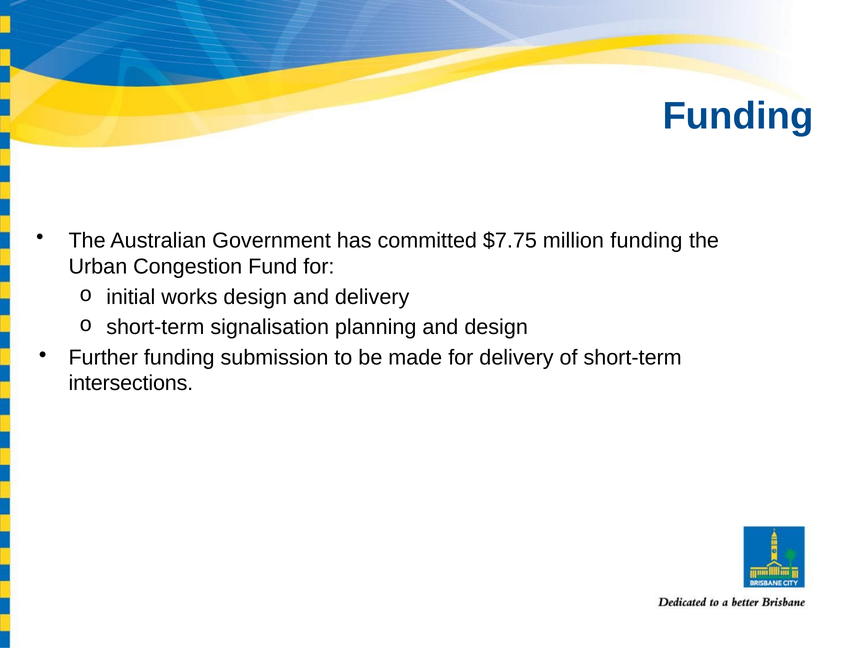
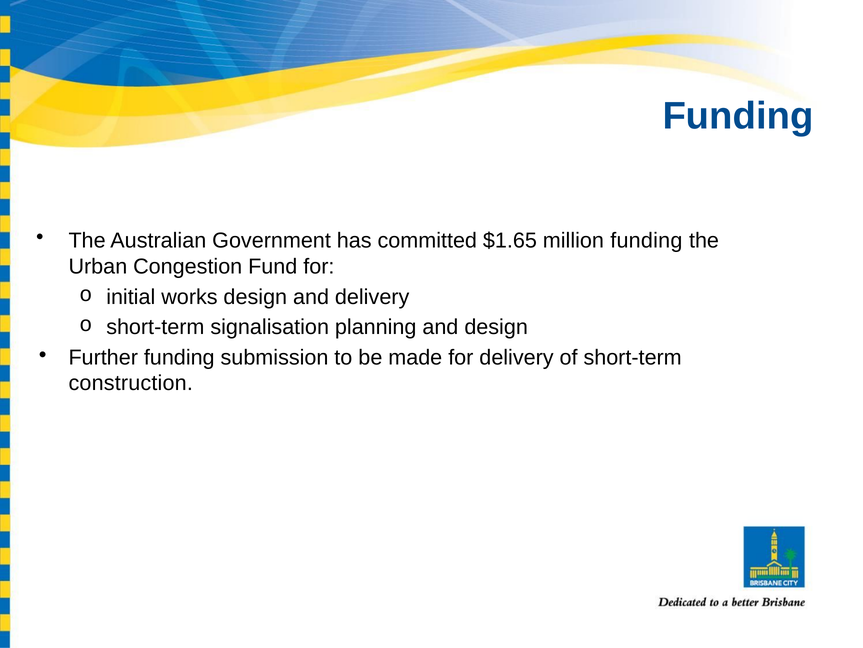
$7.75: $7.75 -> $1.65 (510, 240)
intersections: intersections -> construction (131, 383)
